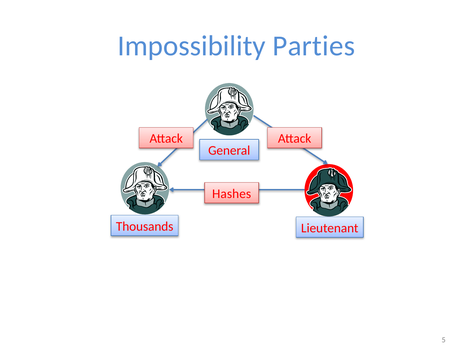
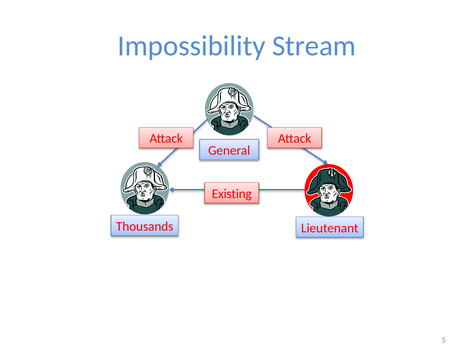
Parties: Parties -> Stream (314, 46)
Hashes: Hashes -> Existing (232, 193)
